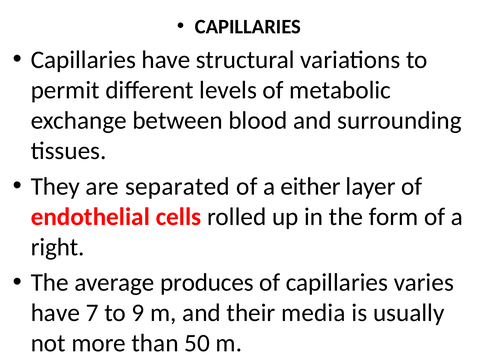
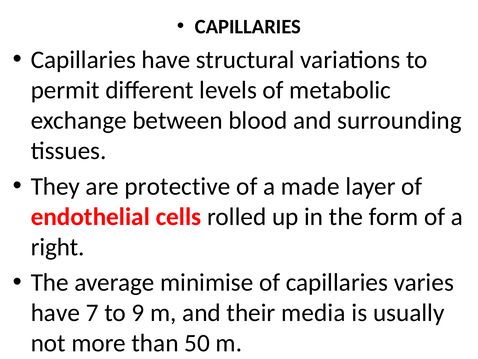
separated: separated -> protective (178, 186)
either: either -> made (310, 186)
produces: produces -> minimise (207, 282)
